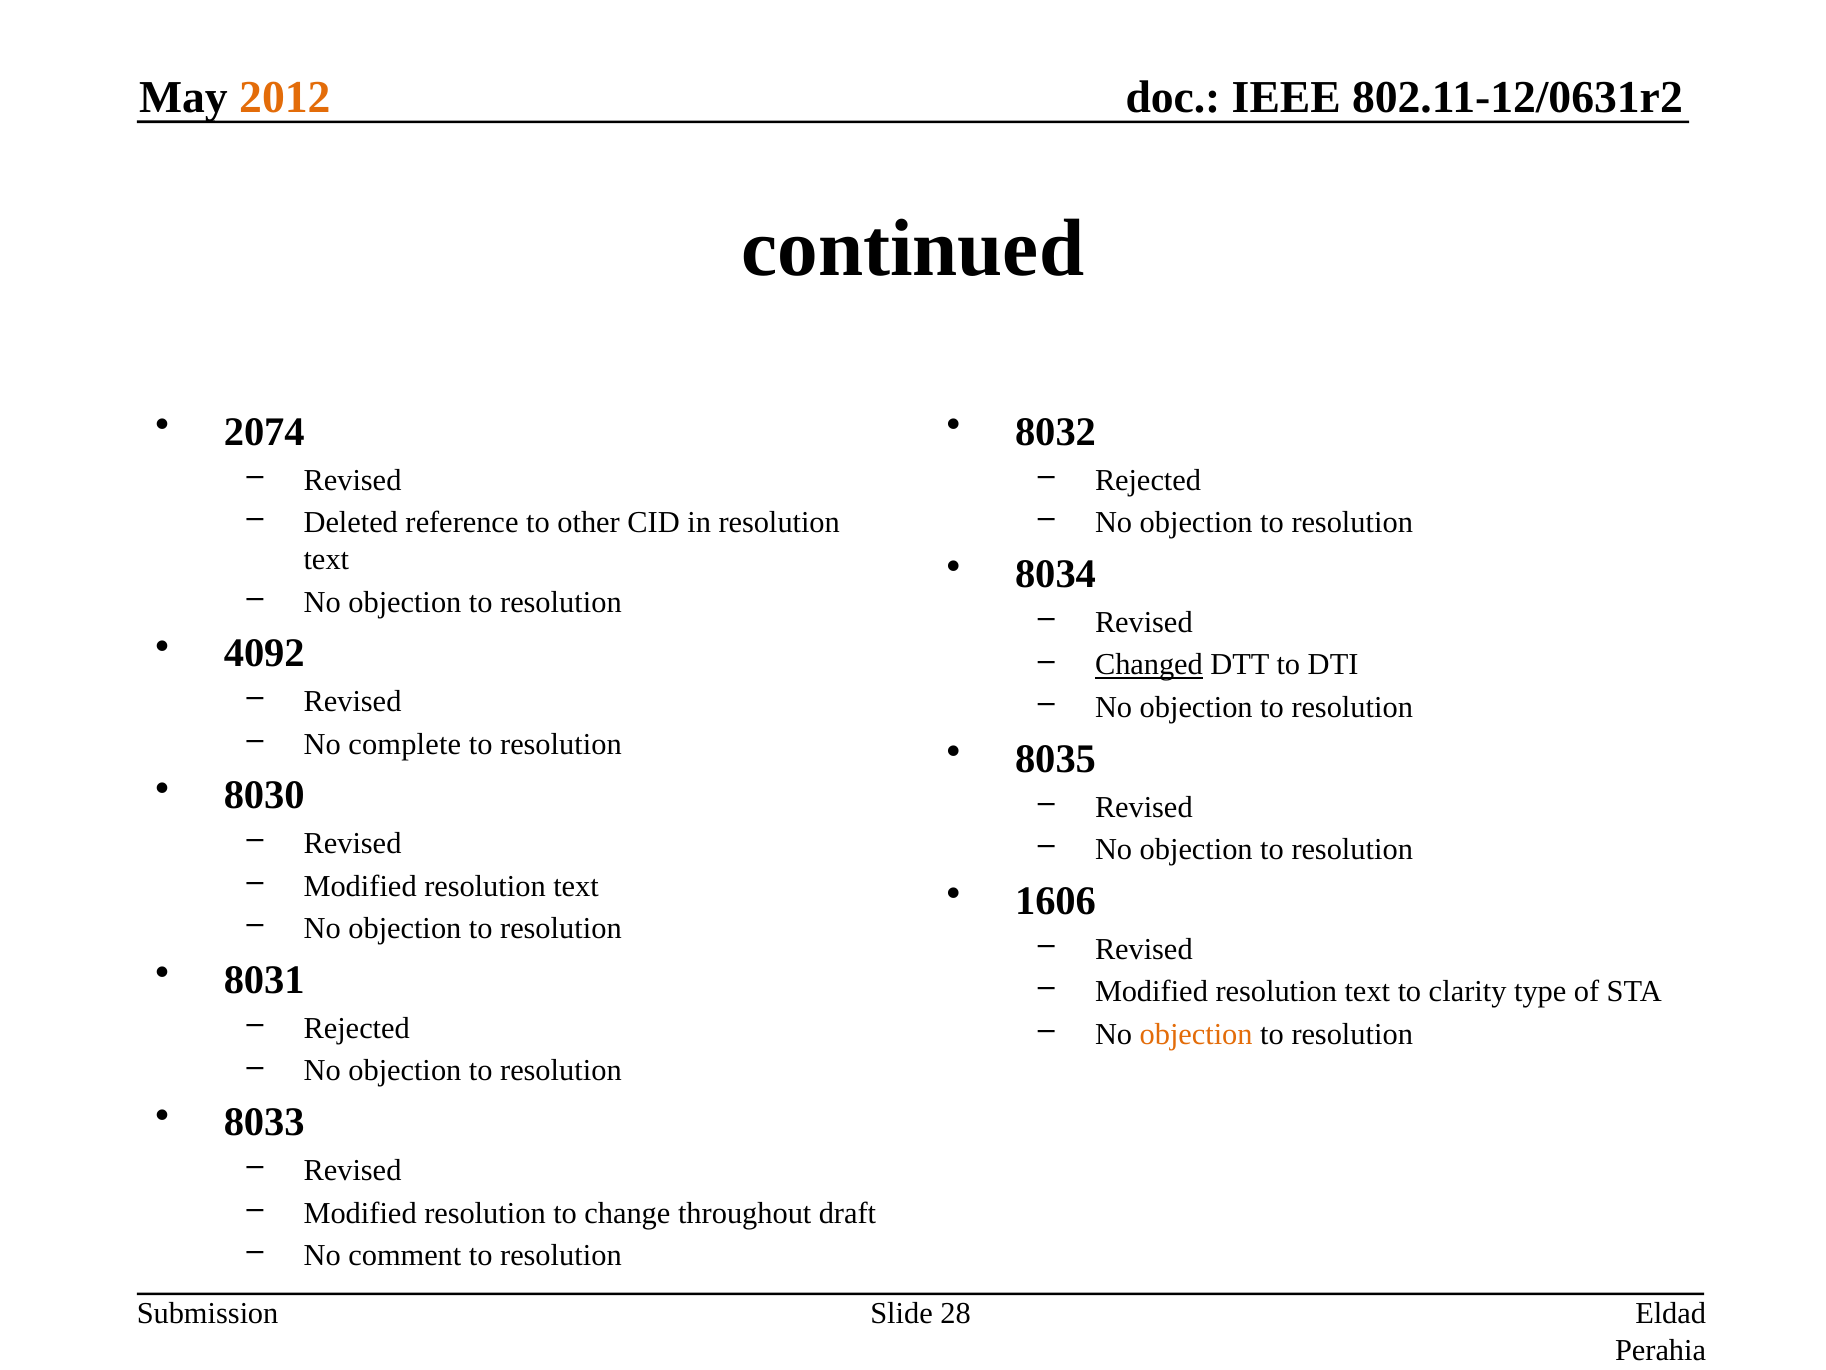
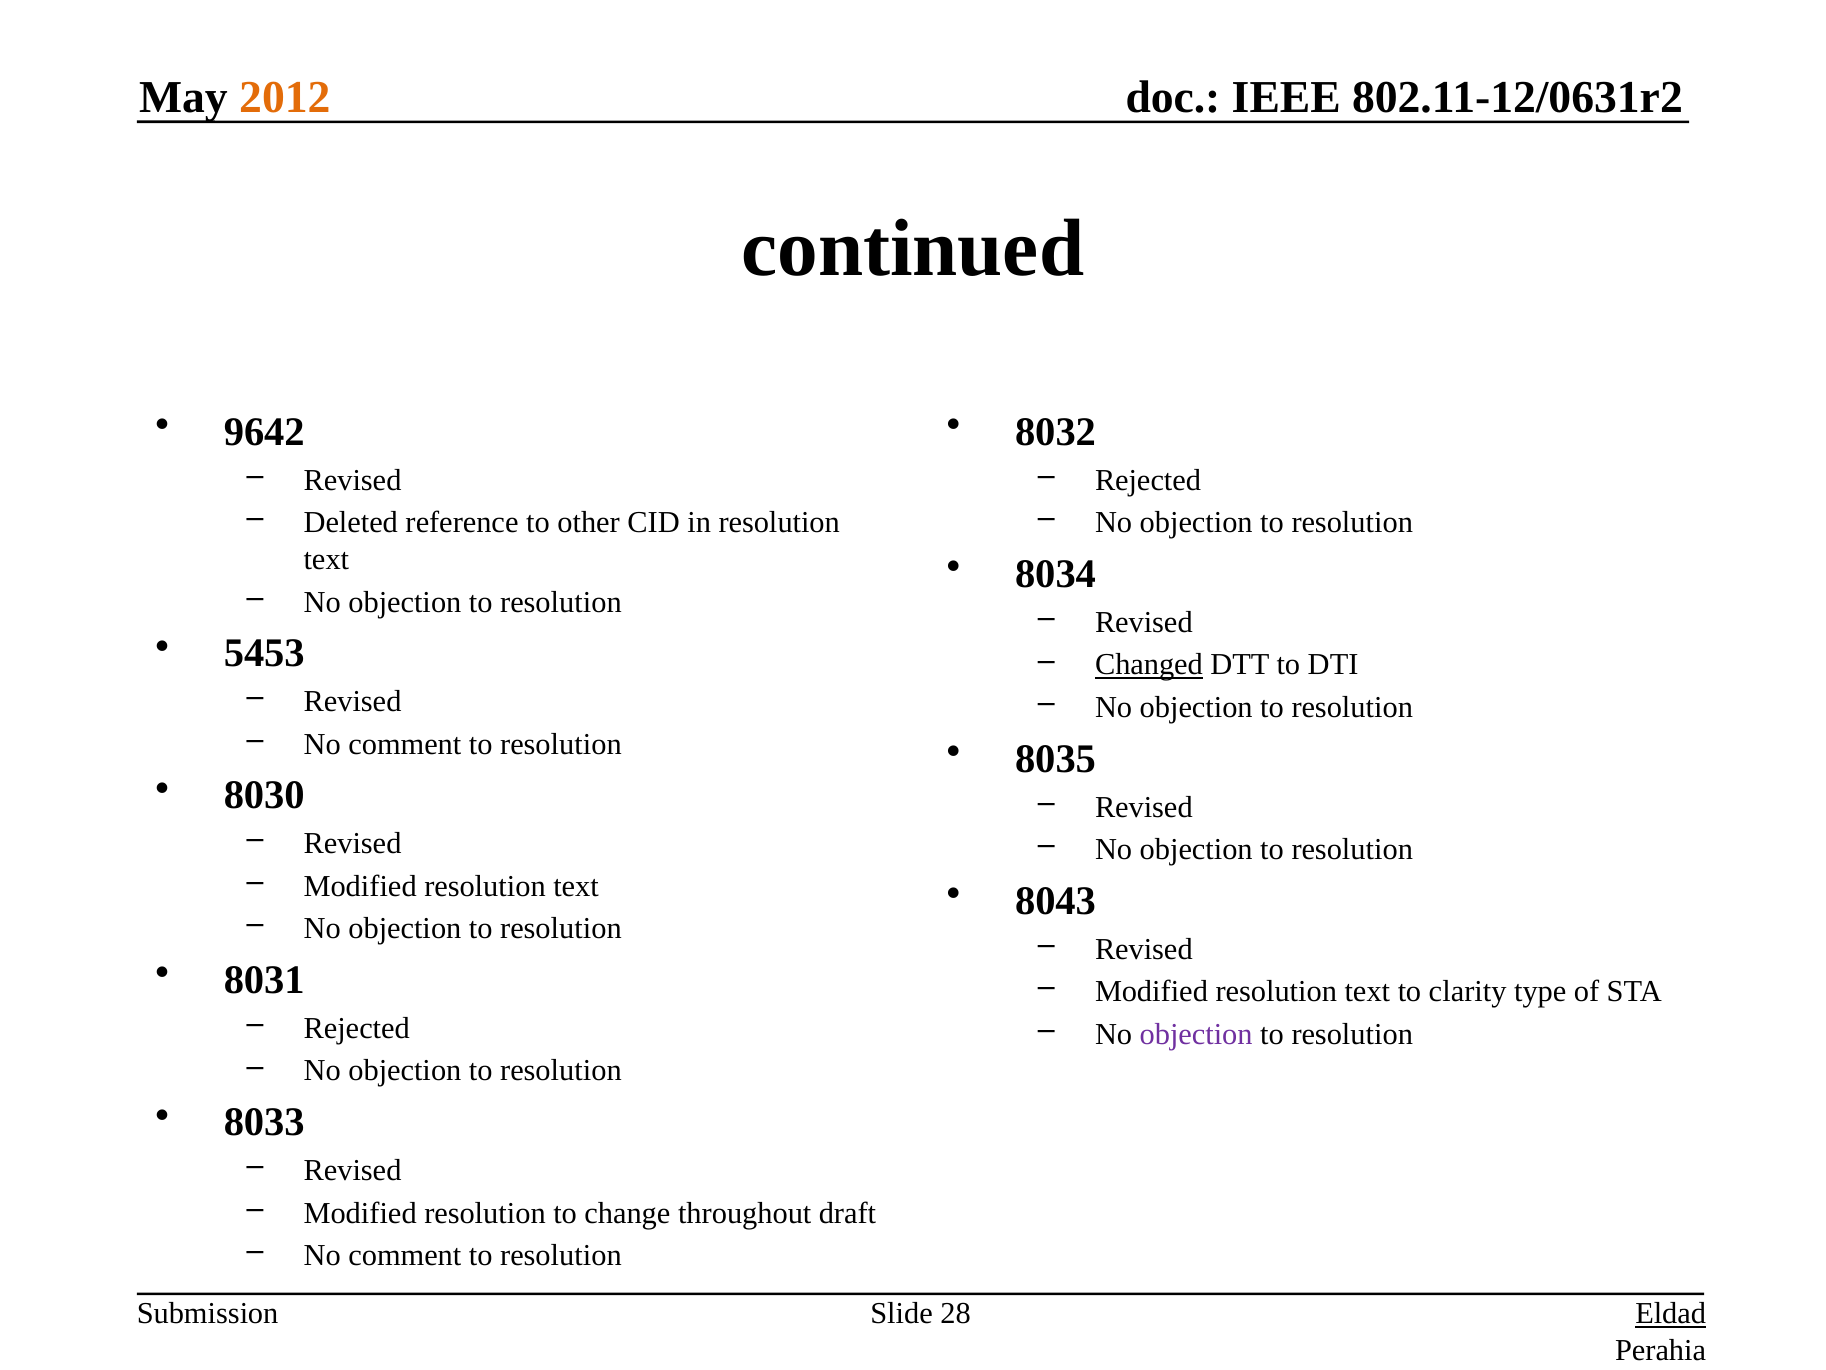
2074: 2074 -> 9642 (264, 432)
4092: 4092 -> 5453 (264, 653)
complete: complete -> comment (405, 744)
1606: 1606 -> 8043 (1056, 901)
objection colour: orange -> purple (1196, 1034)
Eldad underline: none -> present (1671, 1313)
